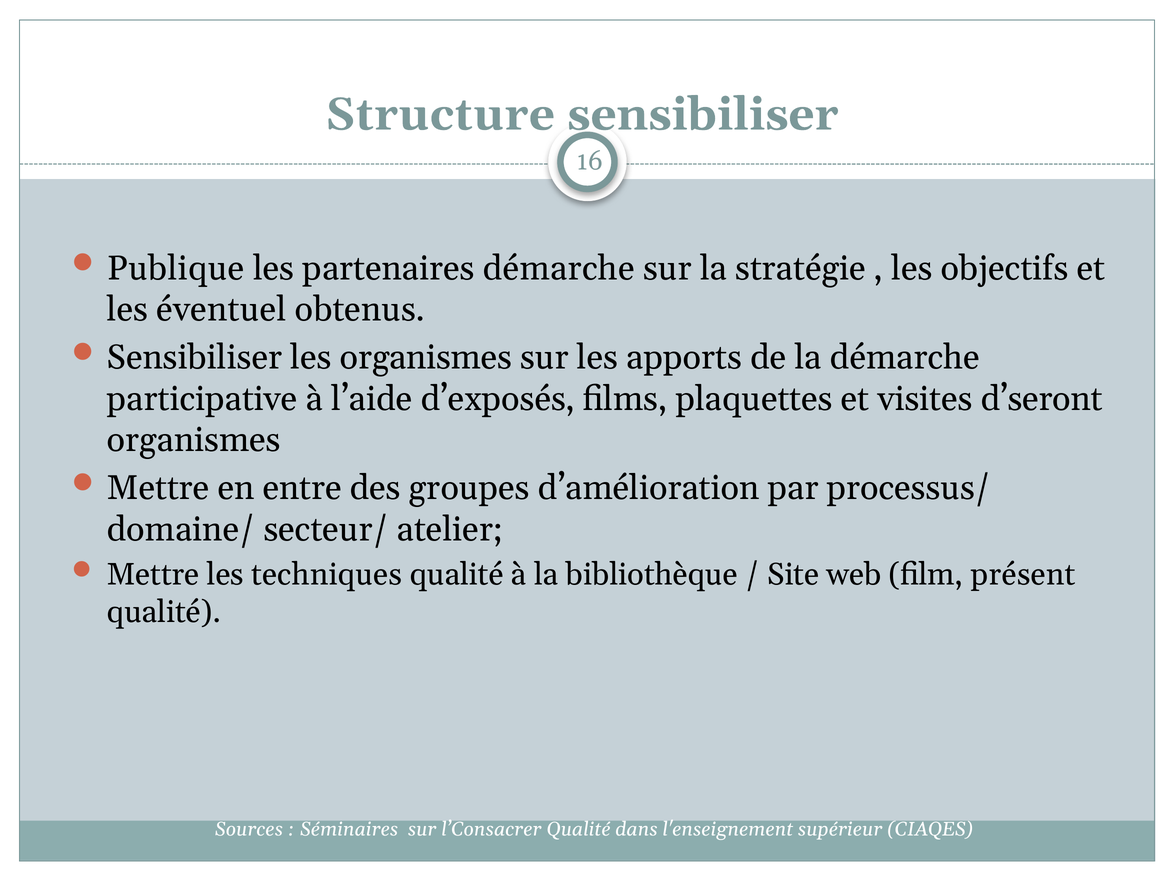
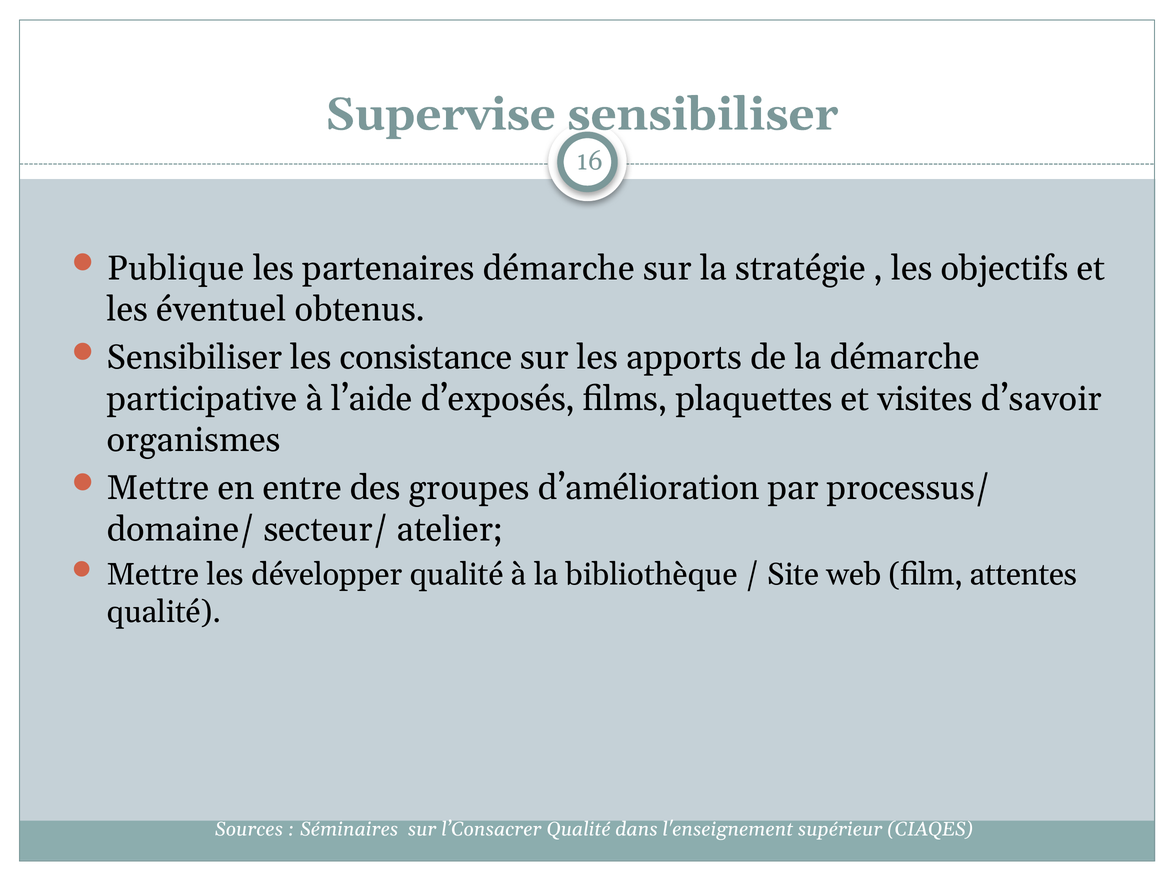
Structure: Structure -> Supervise (441, 114)
les organismes: organismes -> consistance (426, 358)
d’seront: d’seront -> d’savoir (1041, 399)
techniques: techniques -> développer (327, 575)
présent: présent -> attentes (1024, 575)
